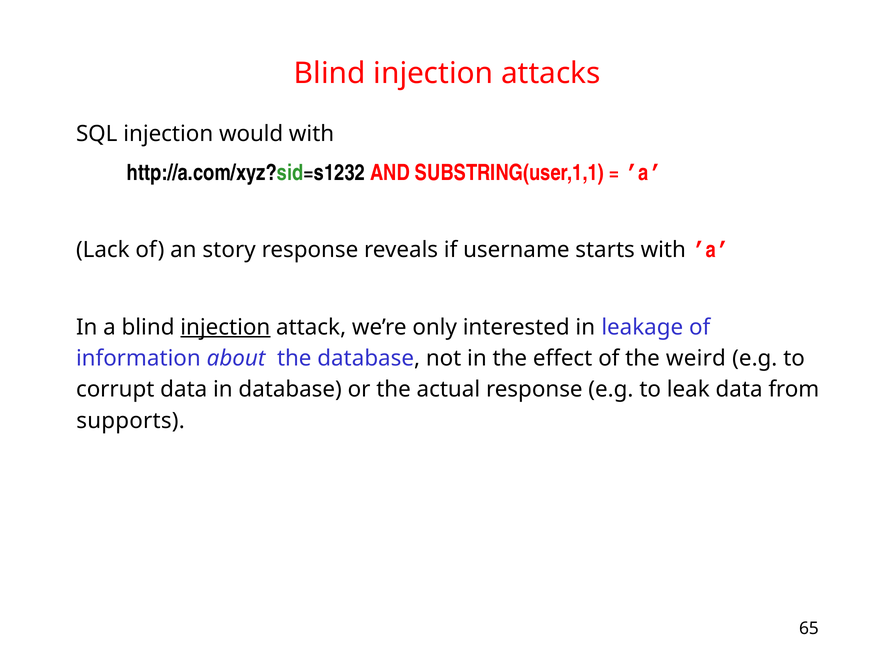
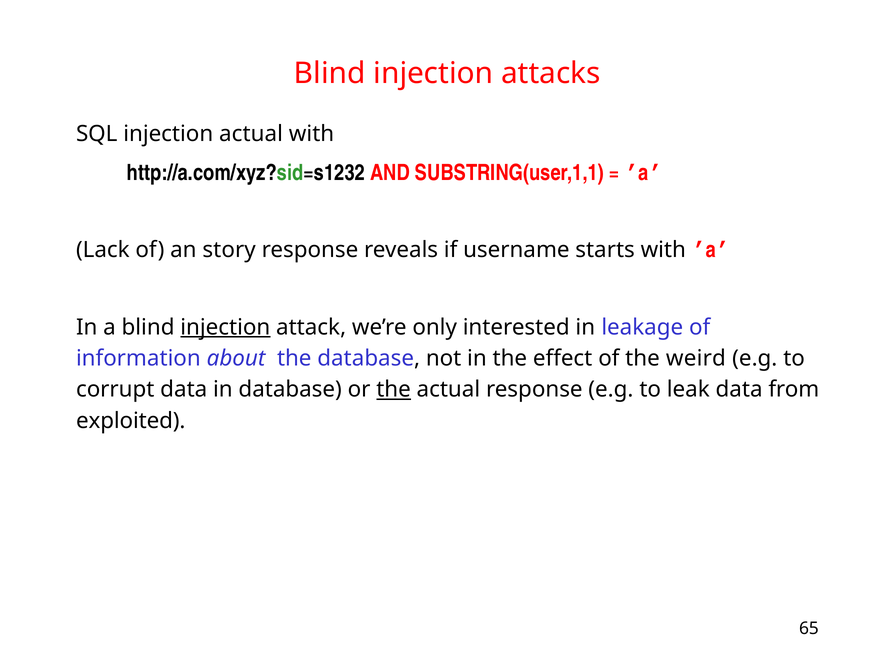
injection would: would -> actual (251, 134)
the underline: none -> present (394, 389)
supports: supports -> exploited (131, 421)
